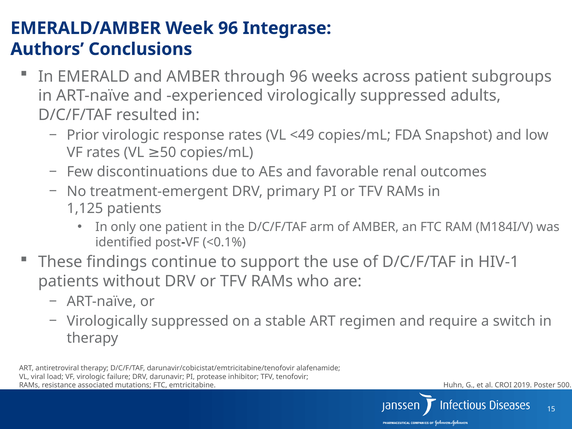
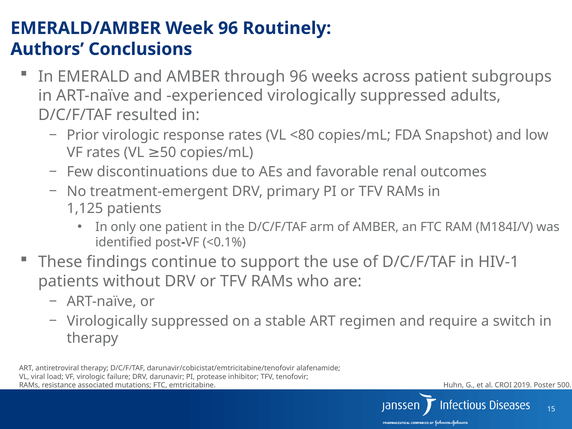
Integrase: Integrase -> Routinely (287, 28)
<49: <49 -> <80 (302, 135)
